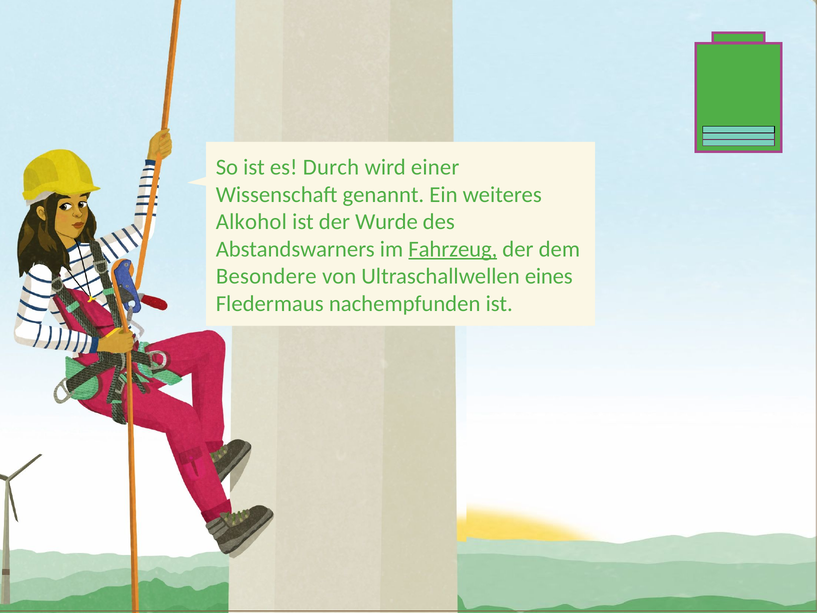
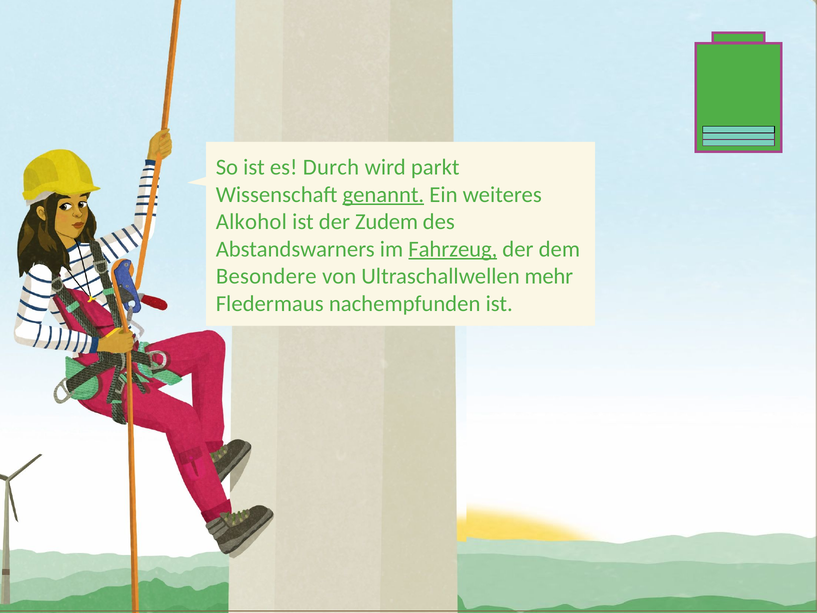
einer: einer -> parkt (435, 167)
genannt underline: none -> present (383, 194)
Wurde: Wurde -> Zudem (387, 222)
eines: eines -> mehr (549, 276)
